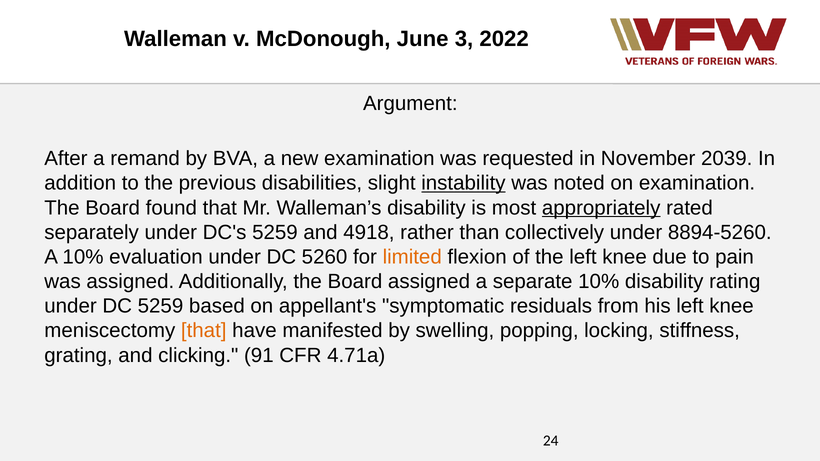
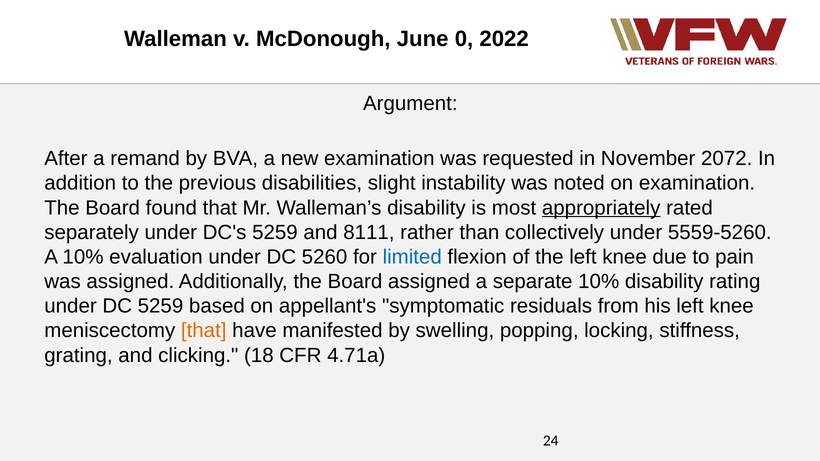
3: 3 -> 0 (464, 39)
2039: 2039 -> 2072 (727, 159)
instability underline: present -> none (463, 183)
4918: 4918 -> 8111 (369, 232)
8894-5260: 8894-5260 -> 5559-5260 (720, 232)
limited colour: orange -> blue (412, 257)
91: 91 -> 18 (259, 355)
